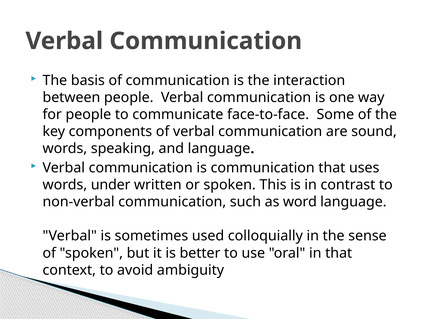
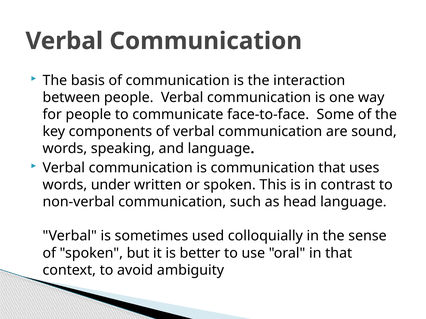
word: word -> head (300, 202)
